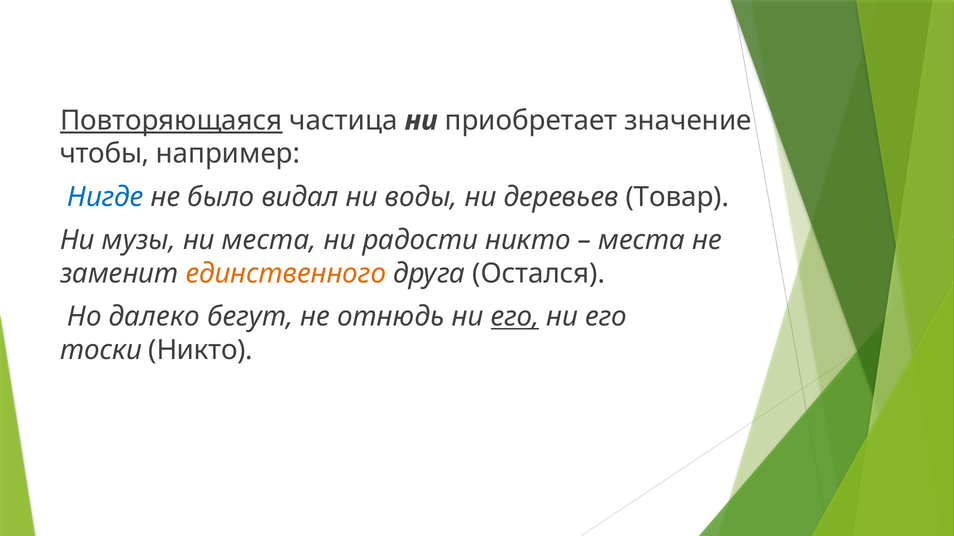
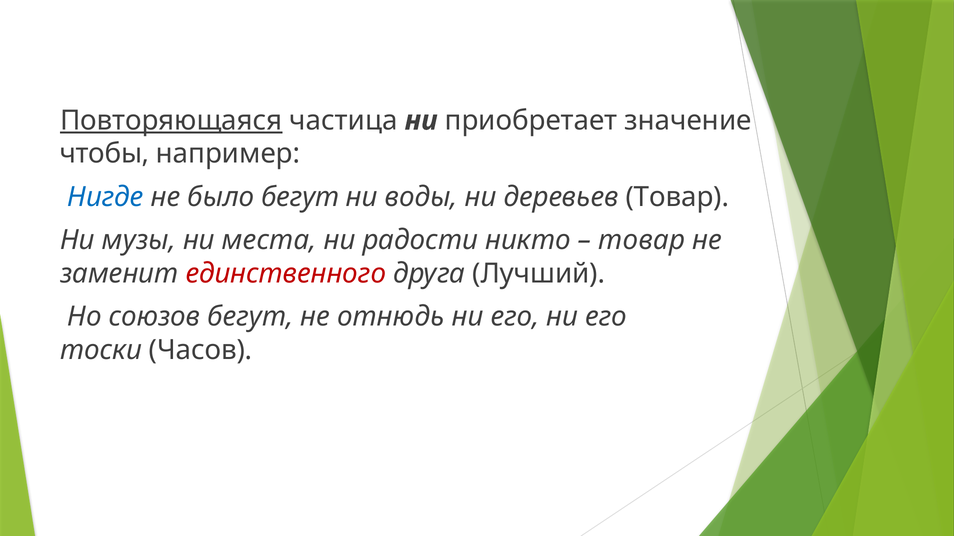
было видал: видал -> бегут (300, 197)
места: места -> товар (642, 241)
единственного colour: orange -> red (286, 274)
Остался: Остался -> Лучший (539, 274)
далеко: далеко -> союзов (155, 317)
его underline: present -> none (515, 317)
тоски Никто: Никто -> Часов (201, 350)
